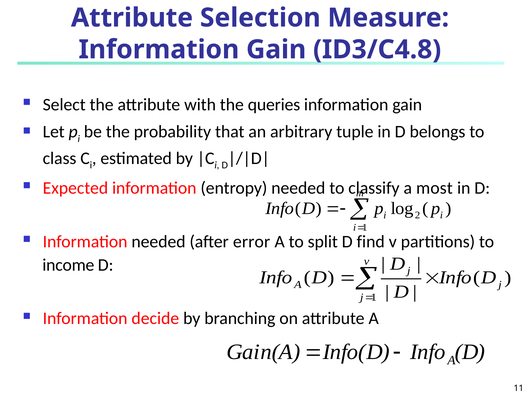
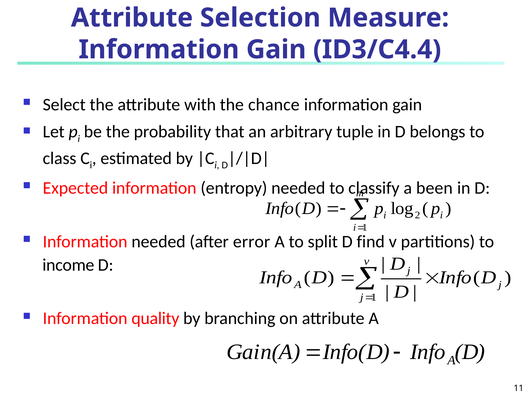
ID3/C4.8: ID3/C4.8 -> ID3/C4.4 (377, 50)
queries: queries -> chance (274, 105)
most: most -> been (434, 188)
decide: decide -> quality (155, 318)
